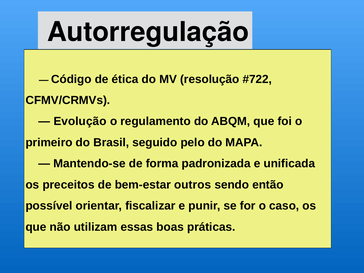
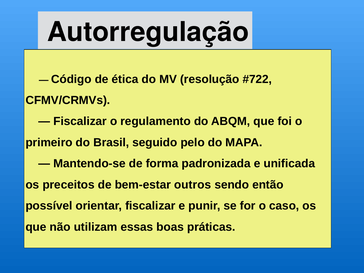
Evolução: Evolução -> Fiscalizar (80, 121)
